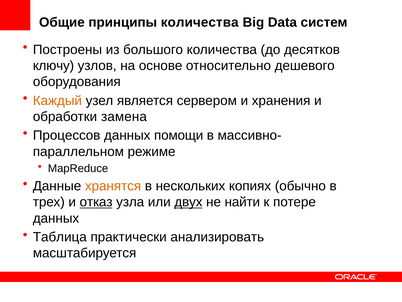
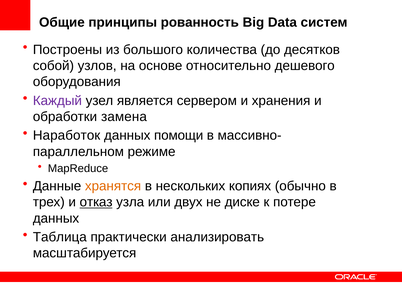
принципы количества: количества -> рованность (200, 22)
ключу: ключу -> собой (53, 66)
Каждый colour: orange -> purple (57, 100)
Процессов: Процессов -> Наработок (67, 135)
двух underline: present -> none (188, 202)
найти: найти -> диске (242, 202)
